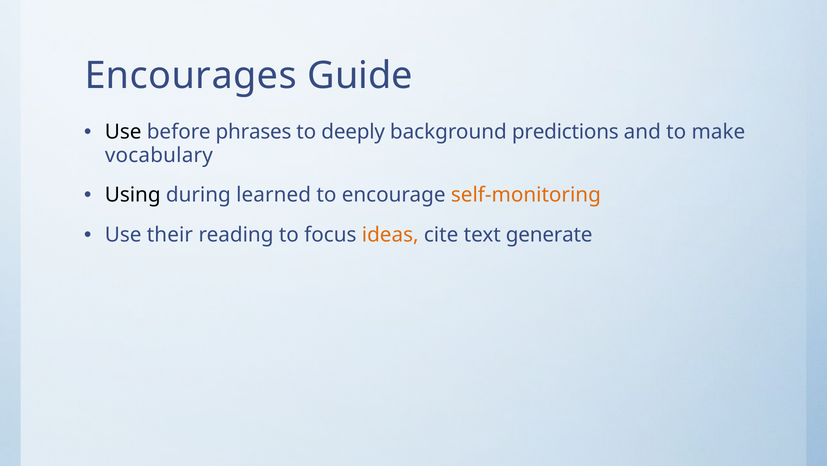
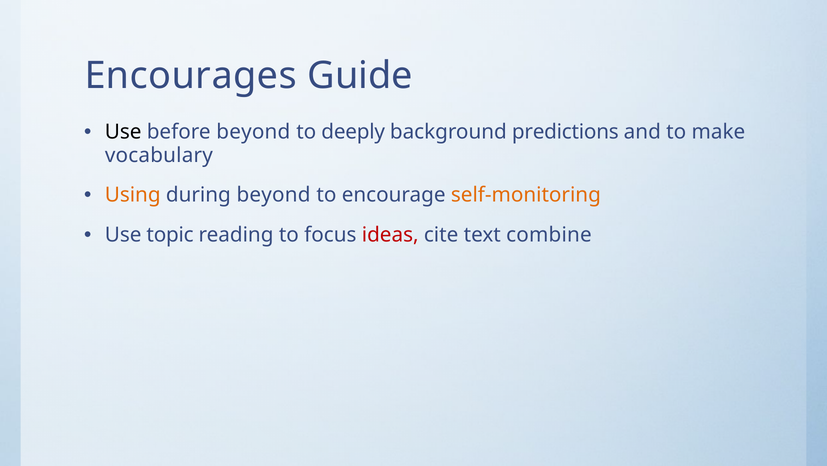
before phrases: phrases -> beyond (253, 132)
Using colour: black -> orange (133, 195)
during learned: learned -> beyond (274, 195)
their: their -> topic (170, 234)
ideas colour: orange -> red (390, 234)
generate: generate -> combine (549, 234)
